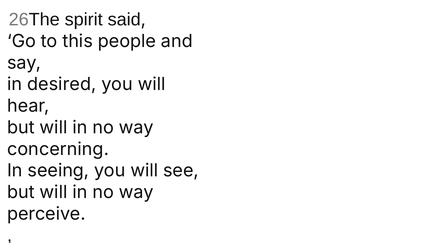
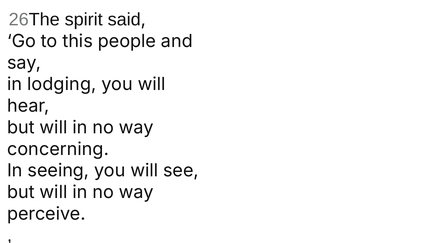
desired: desired -> lodging (62, 84)
